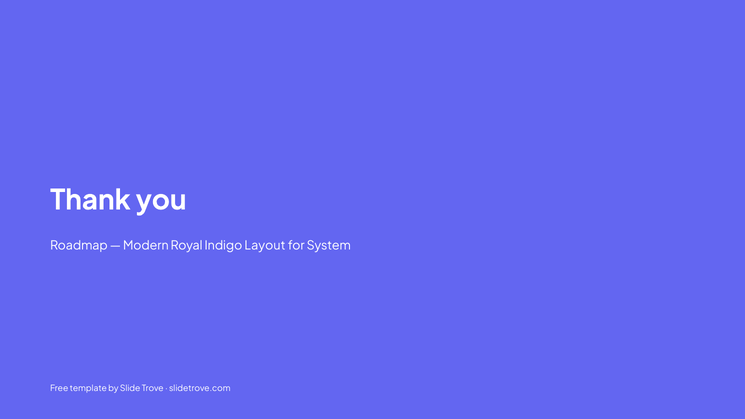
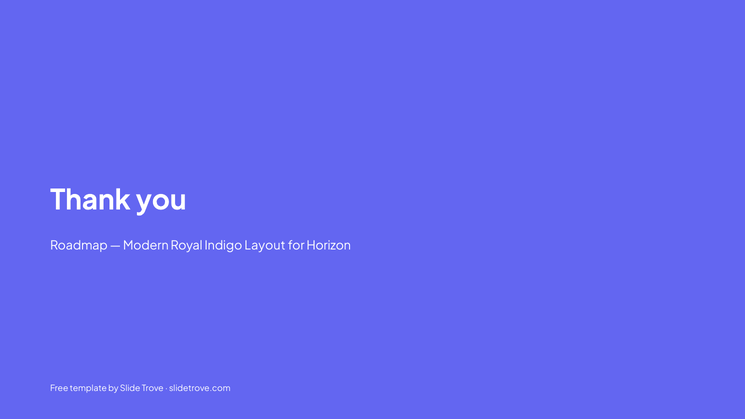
System: System -> Horizon (329, 246)
